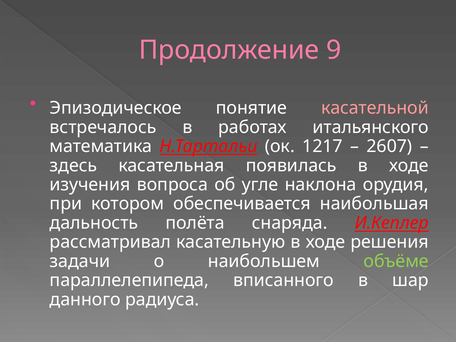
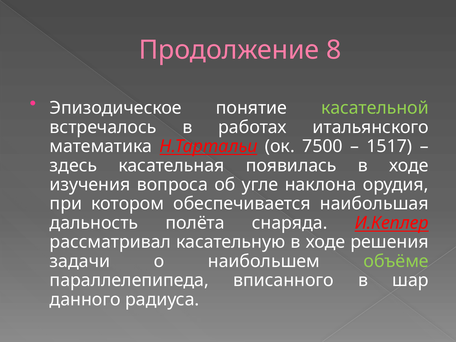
9: 9 -> 8 (334, 50)
касательной colour: pink -> light green (375, 108)
1217: 1217 -> 7500 (322, 146)
2607: 2607 -> 1517 (389, 146)
